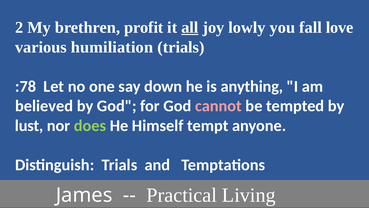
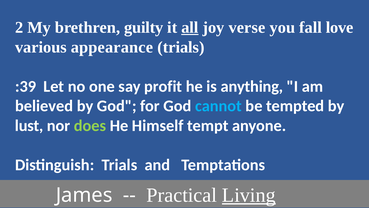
profit: profit -> guilty (144, 27)
lowly: lowly -> verse (247, 27)
humiliation: humiliation -> appearance (112, 47)
:78: :78 -> :39 (26, 86)
down: down -> profit (163, 86)
cannot colour: pink -> light blue (218, 106)
Living underline: none -> present (249, 195)
